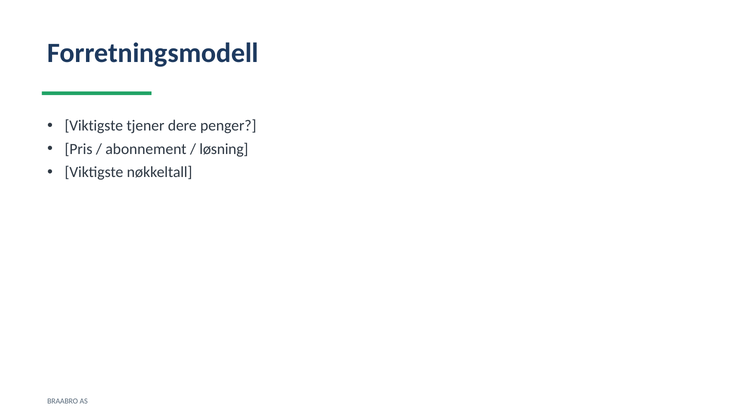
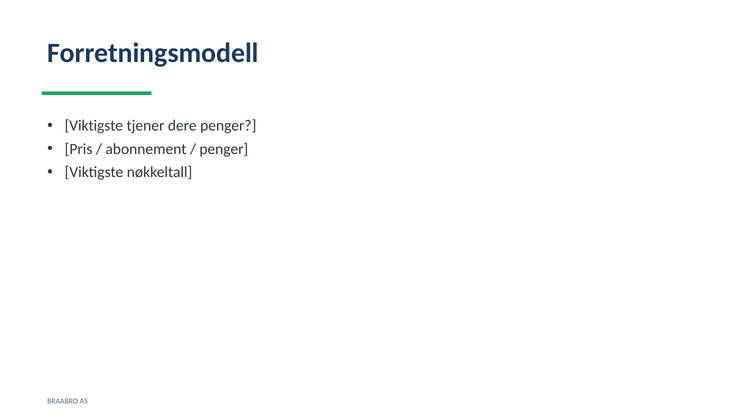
løsning: løsning -> penger (224, 149)
